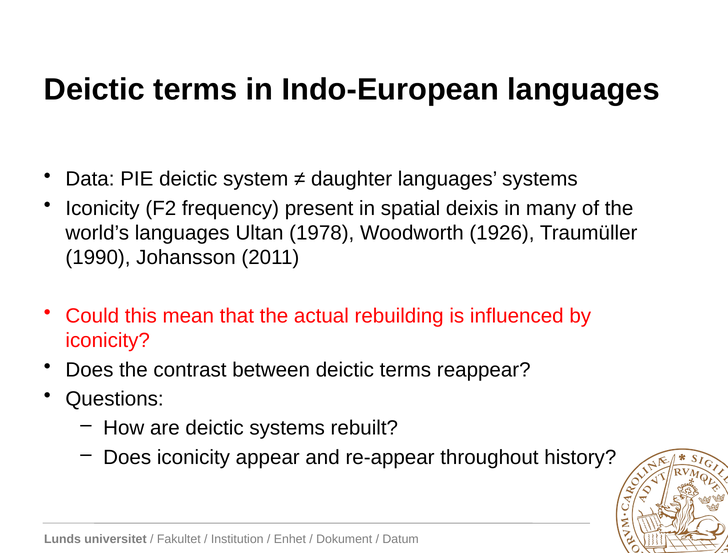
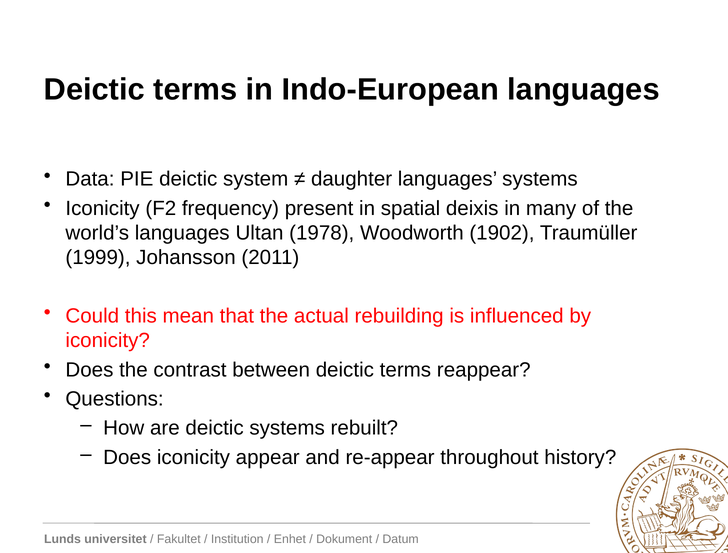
1926: 1926 -> 1902 (502, 233)
1990: 1990 -> 1999 (98, 258)
